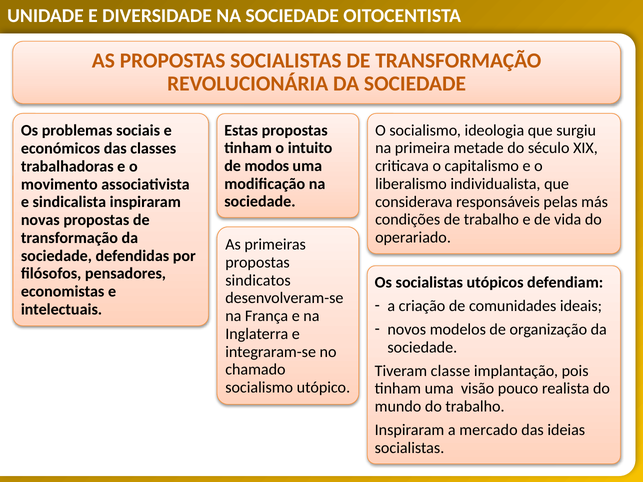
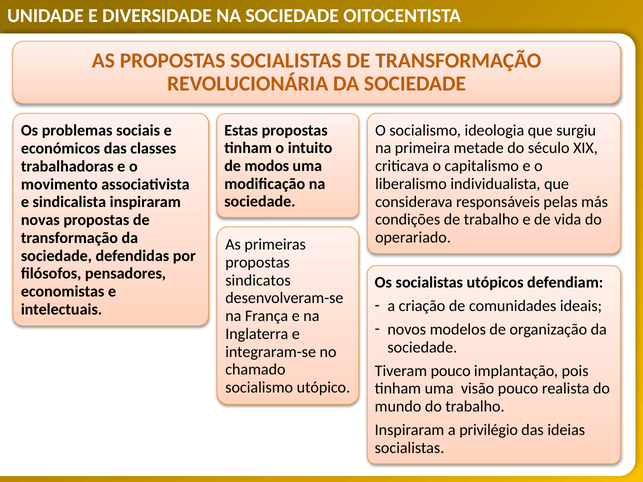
Tiveram classe: classe -> pouco (451, 371)
mercado: mercado -> privilégio (489, 430)
